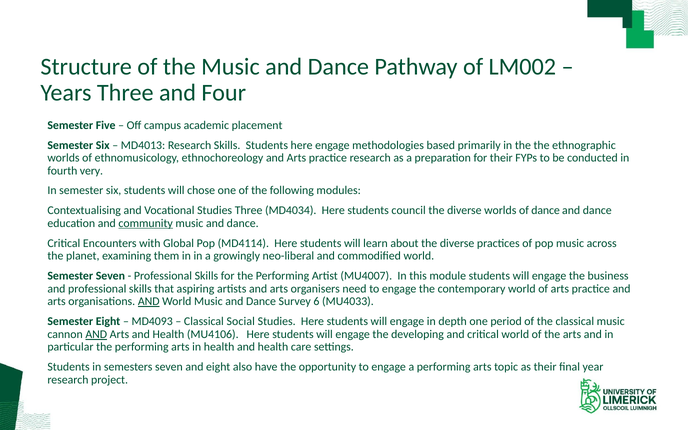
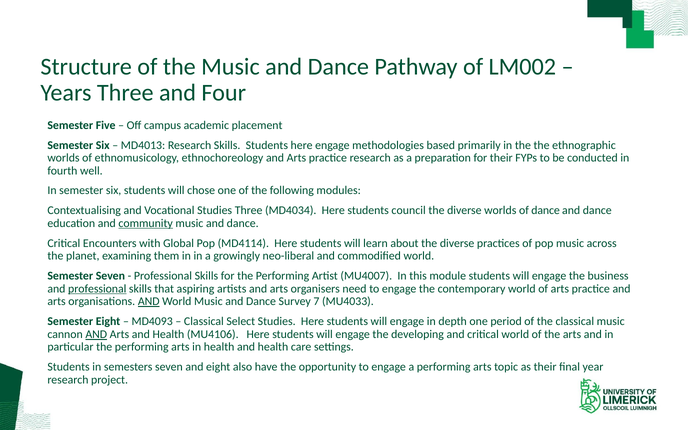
very: very -> well (91, 171)
professional underline: none -> present (97, 289)
6: 6 -> 7 (316, 301)
Social: Social -> Select (241, 321)
